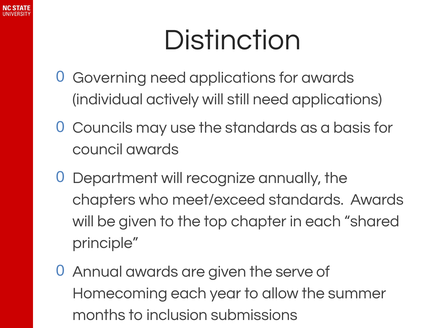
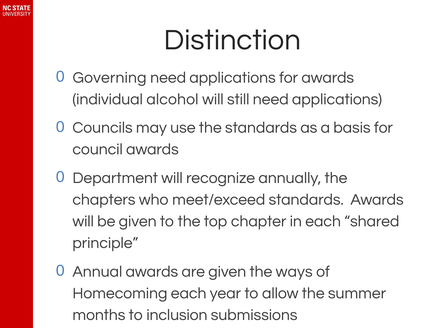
actively: actively -> alcohol (172, 99)
serve: serve -> ways (294, 272)
